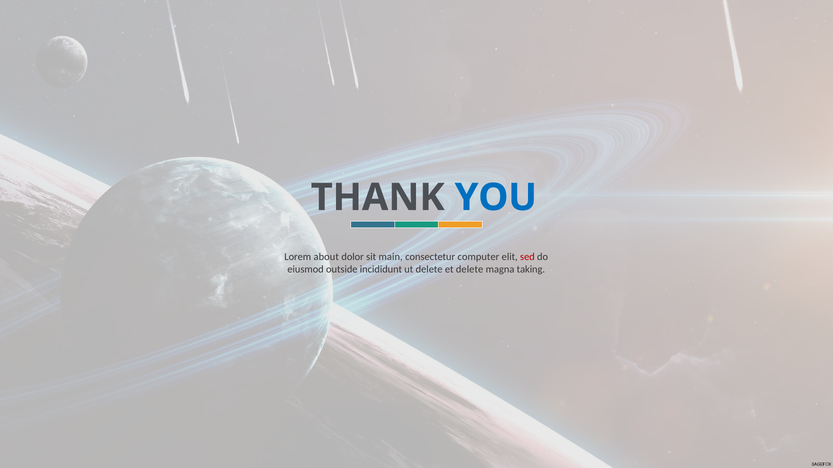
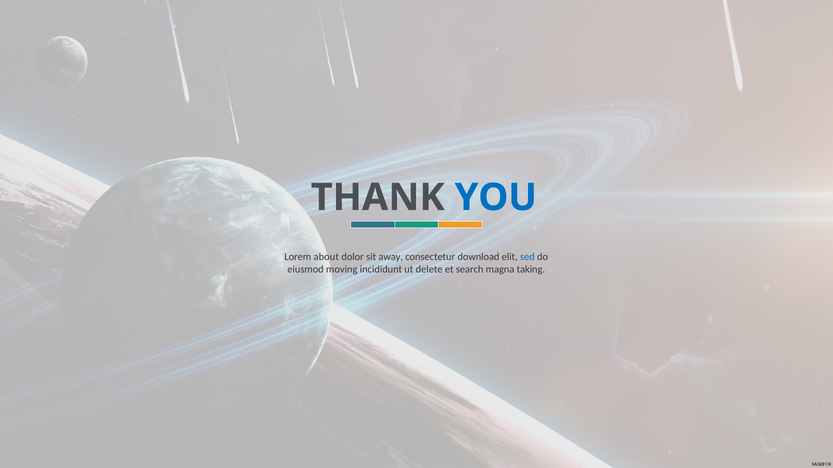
main: main -> away (391, 257)
computer: computer -> download (479, 257)
sed colour: red -> blue (527, 257)
outside: outside -> moving (342, 270)
et delete: delete -> search (470, 270)
